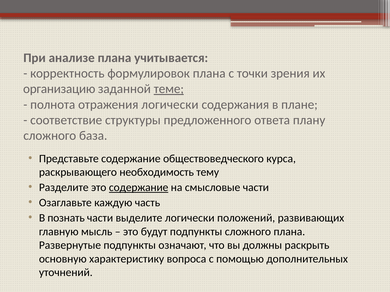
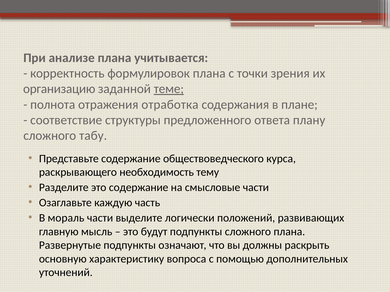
отражения логически: логически -> отработка (170, 105)
база: база -> табу (93, 136)
содержание underline: present -> none (139, 188)
познать: познать -> мораль (66, 218)
